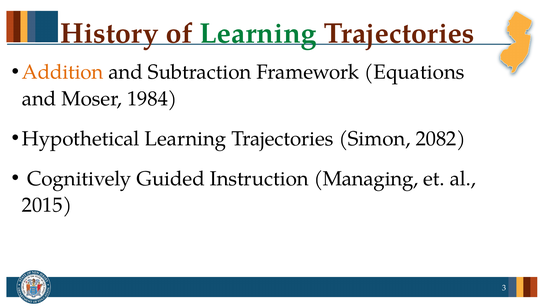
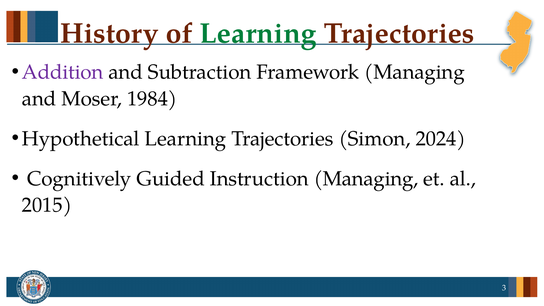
Addition colour: orange -> purple (63, 72)
Framework Equations: Equations -> Managing (414, 72)
2082: 2082 -> 2024 (441, 139)
